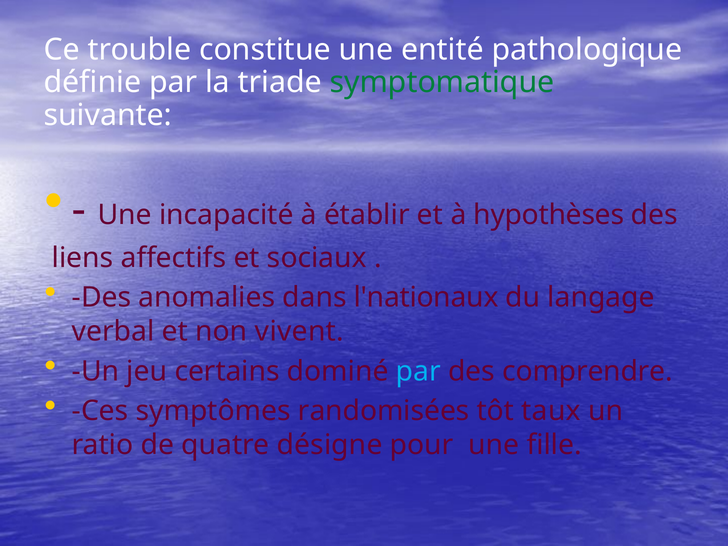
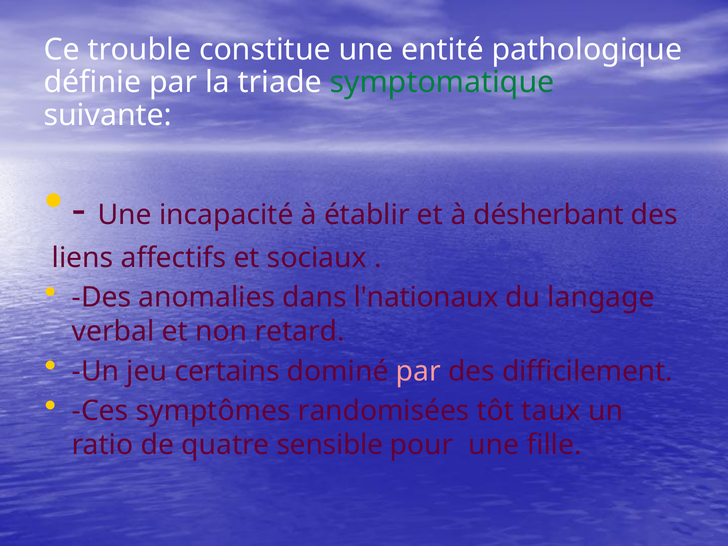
hypothèses: hypothèses -> désherbant (549, 215)
vivent: vivent -> retard (300, 332)
par colour: light blue -> pink (418, 371)
comprendre: comprendre -> difficilement (587, 371)
désigne: désigne -> sensible (330, 445)
